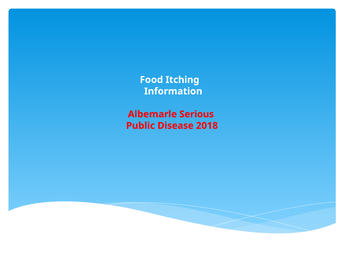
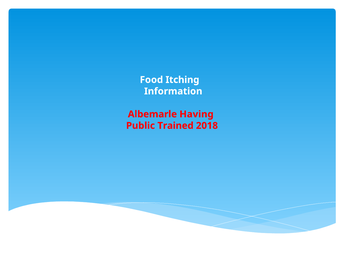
Serious: Serious -> Having (196, 114)
Disease: Disease -> Trained (175, 126)
